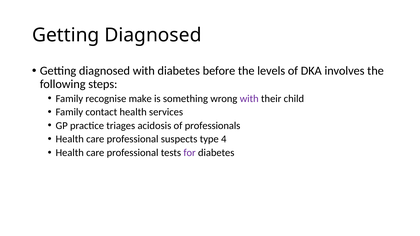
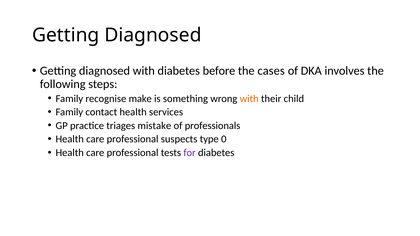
levels: levels -> cases (271, 71)
with colour: purple -> orange (249, 99)
acidosis: acidosis -> mistake (154, 126)
4: 4 -> 0 (224, 139)
